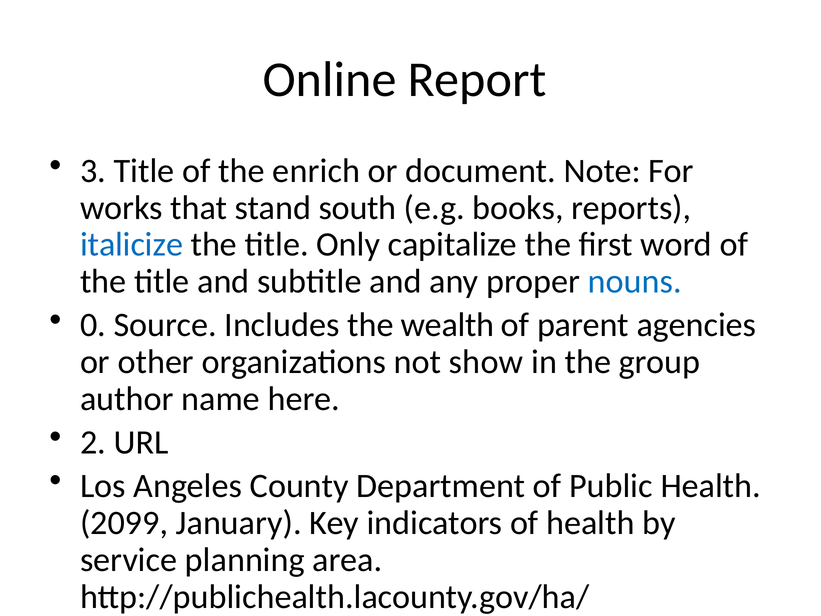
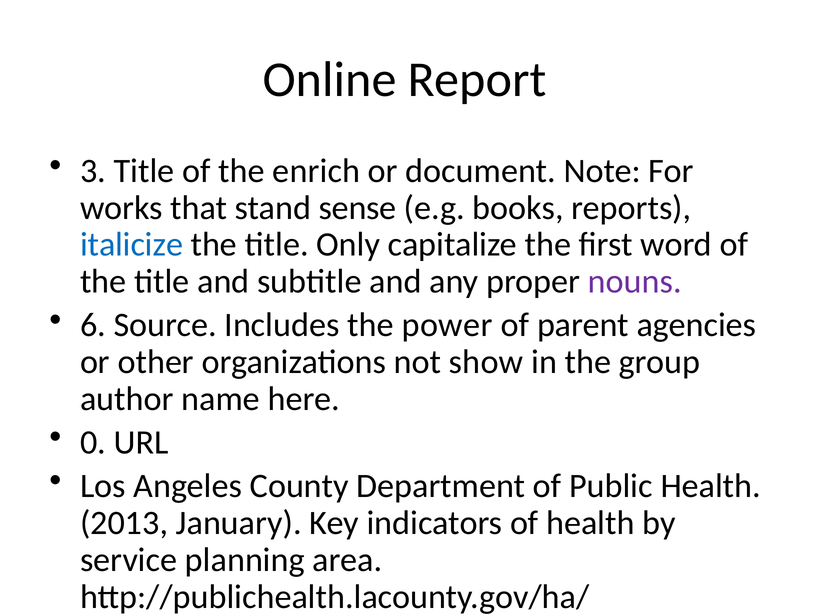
south: south -> sense (358, 208)
nouns colour: blue -> purple (635, 282)
0: 0 -> 6 (93, 325)
wealth: wealth -> power (447, 325)
2: 2 -> 0 (93, 442)
2099: 2099 -> 2013 (124, 523)
